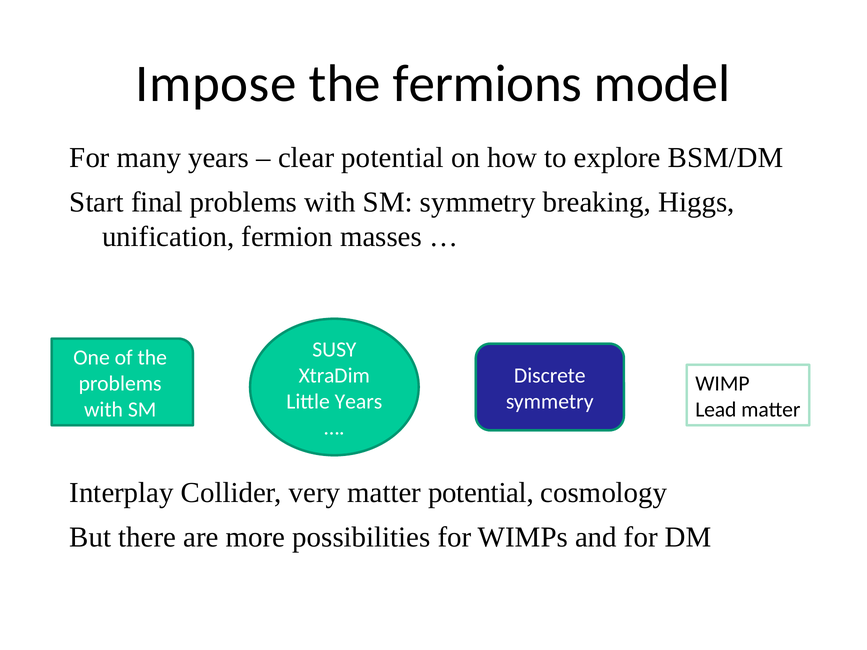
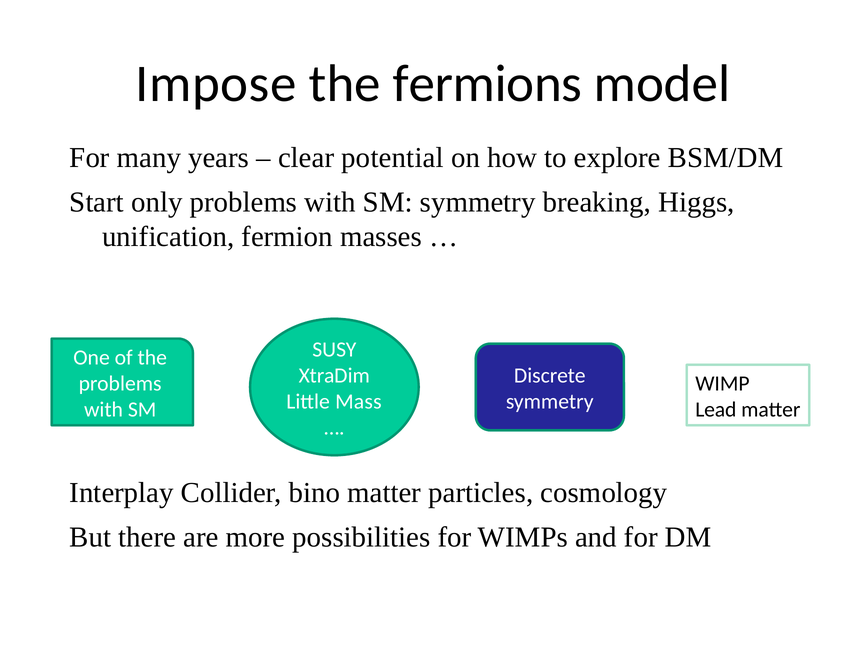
final: final -> only (157, 202)
Little Years: Years -> Mass (358, 402)
very: very -> bino (314, 493)
matter potential: potential -> particles (481, 493)
